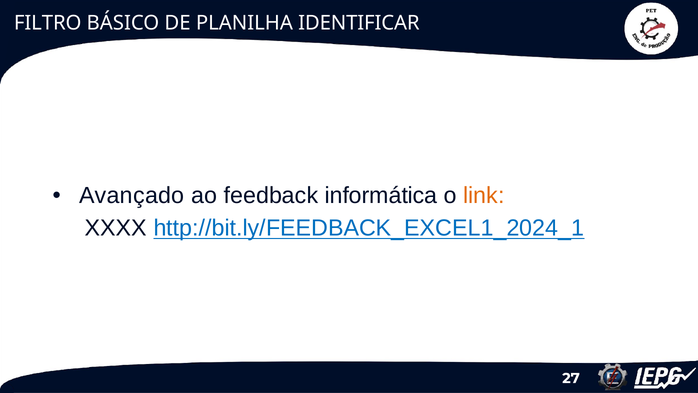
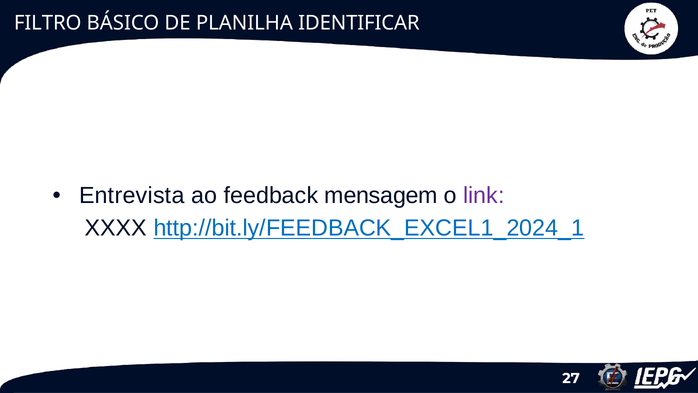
Avançado: Avançado -> Entrevista (132, 196)
informática: informática -> mensagem (381, 196)
link colour: orange -> purple (484, 196)
